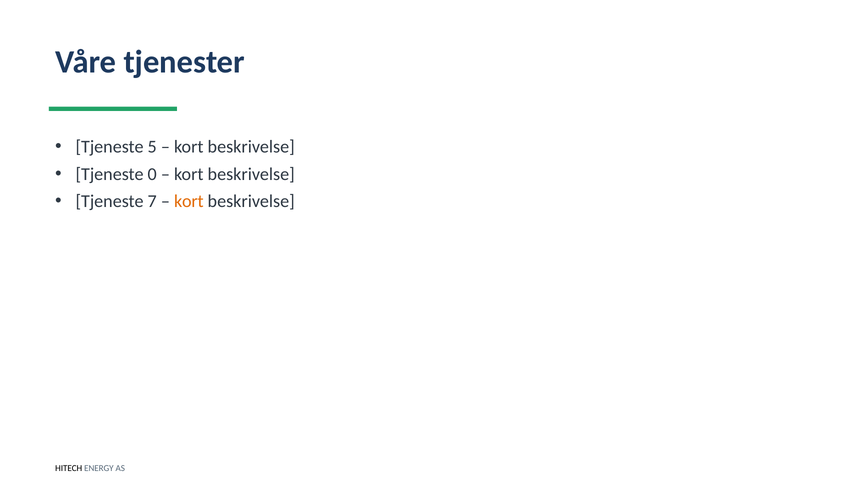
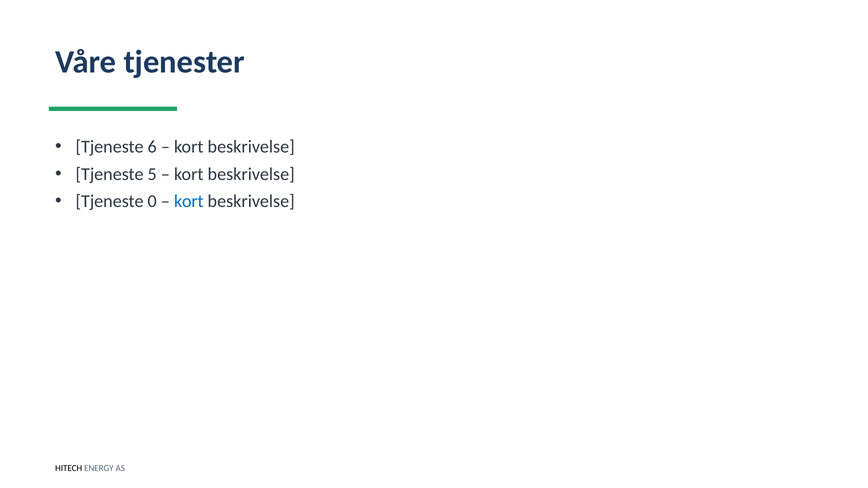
5: 5 -> 6 (152, 147)
0: 0 -> 5 (152, 174)
7: 7 -> 0 (152, 201)
kort colour: orange -> blue (189, 201)
